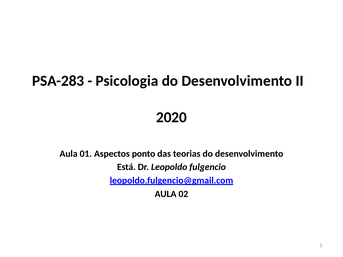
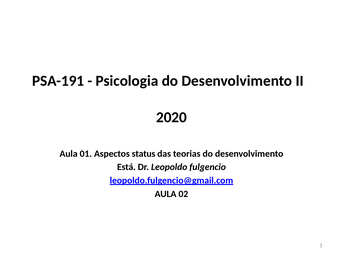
PSA-283: PSA-283 -> PSA-191 (58, 81)
ponto: ponto -> status (144, 154)
